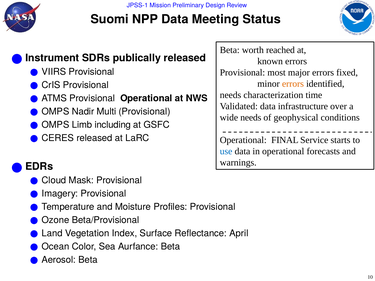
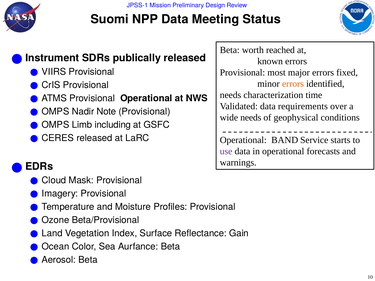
infrastructure: infrastructure -> requirements (303, 106)
Multi: Multi -> Note (106, 112)
FINAL: FINAL -> BAND (285, 140)
use colour: blue -> purple (226, 151)
April: April -> Gain (239, 234)
